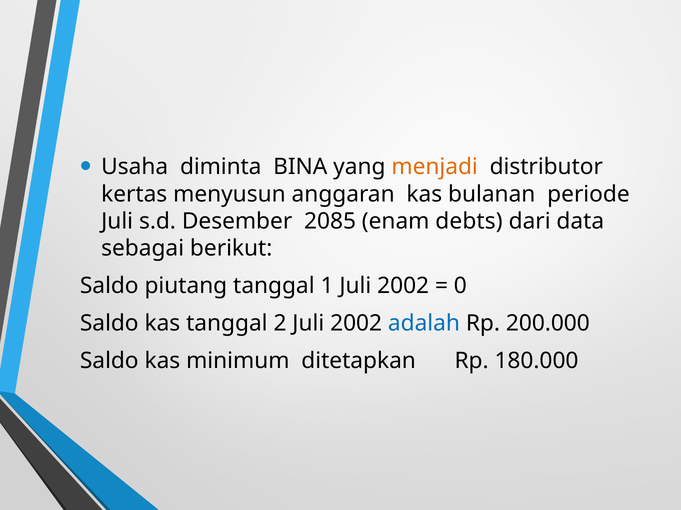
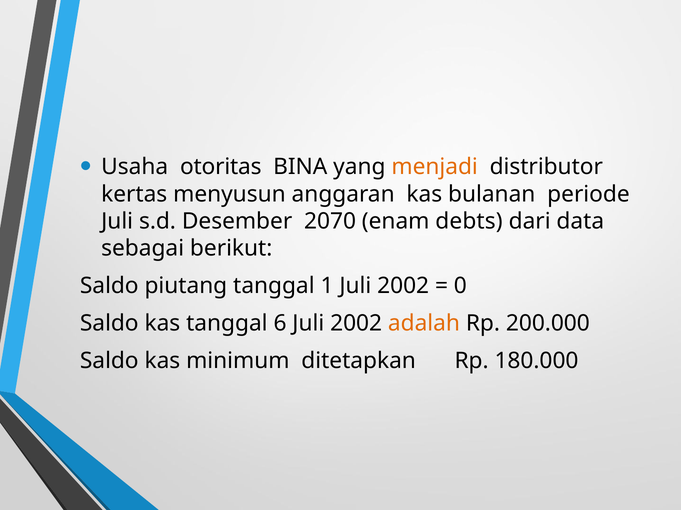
diminta: diminta -> otoritas (221, 167)
2085: 2085 -> 2070 (330, 222)
2: 2 -> 6 (280, 324)
adalah colour: blue -> orange (424, 324)
